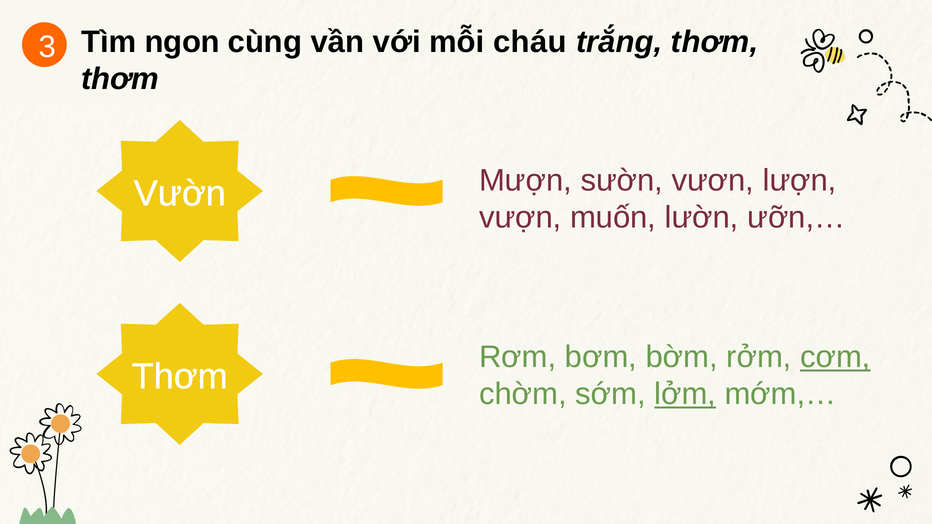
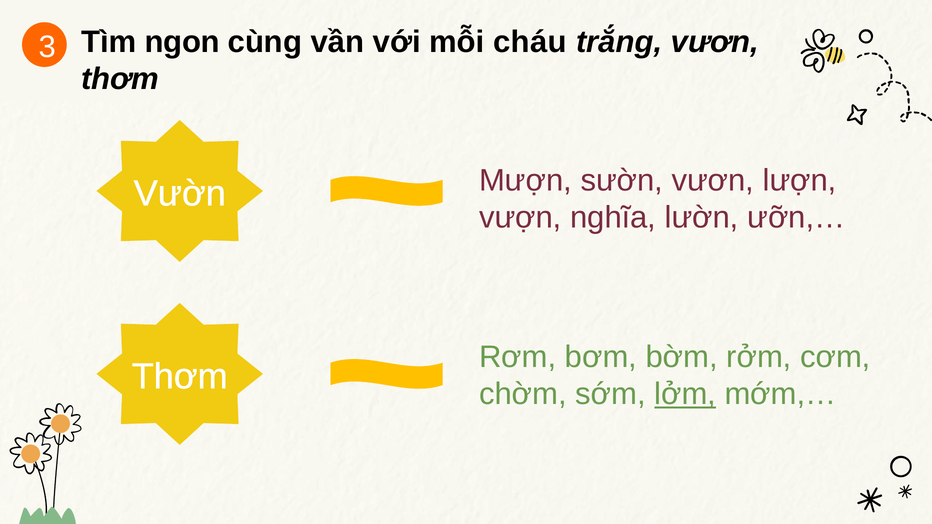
trắng thơm: thơm -> vươn (715, 42)
muốn: muốn -> nghĩa (613, 218)
cơm underline: present -> none (835, 357)
